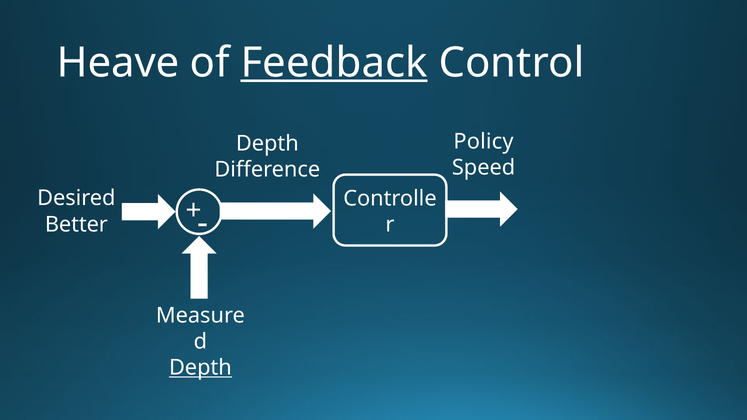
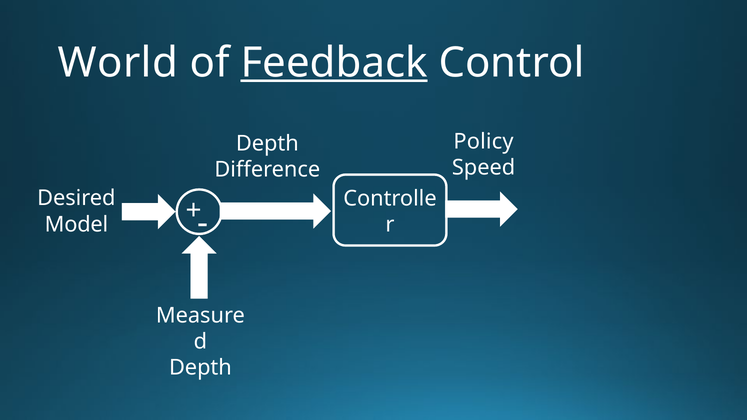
Heave: Heave -> World (118, 63)
Better: Better -> Model (76, 224)
Depth underline: present -> none (200, 368)
